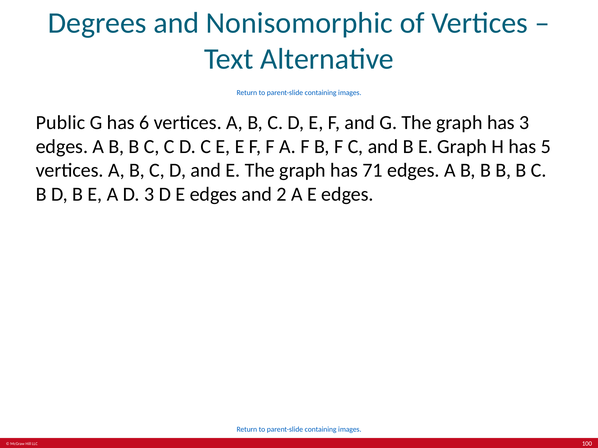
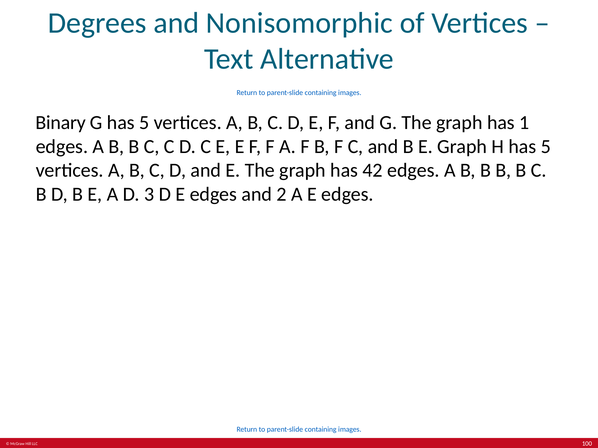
Public: Public -> Binary (61, 123)
G has 6: 6 -> 5 (144, 123)
has 3: 3 -> 1 (524, 123)
71: 71 -> 42 (373, 171)
